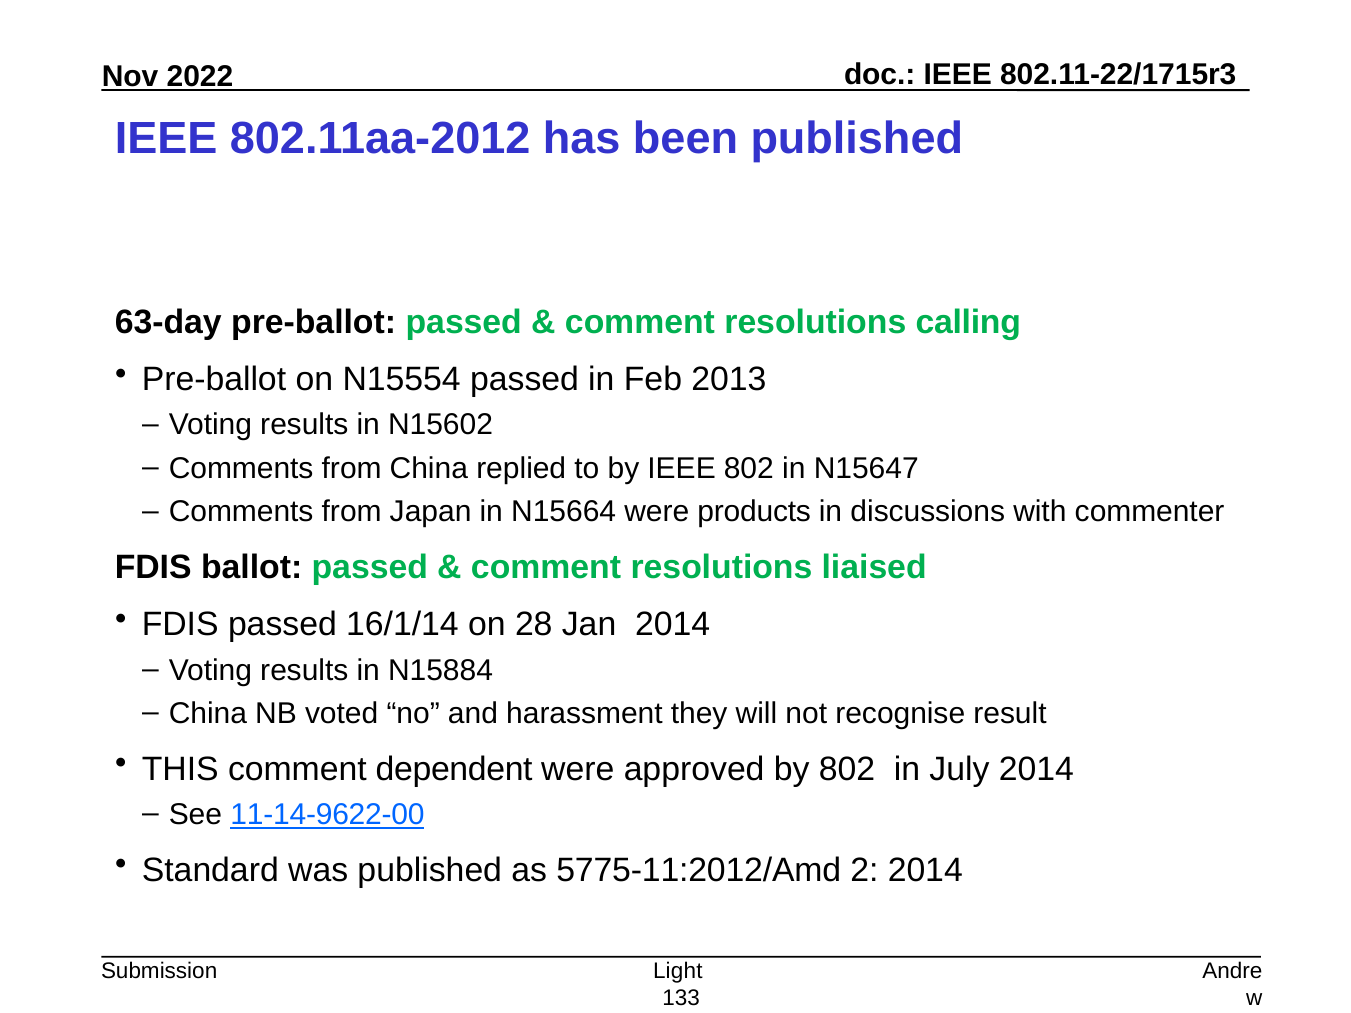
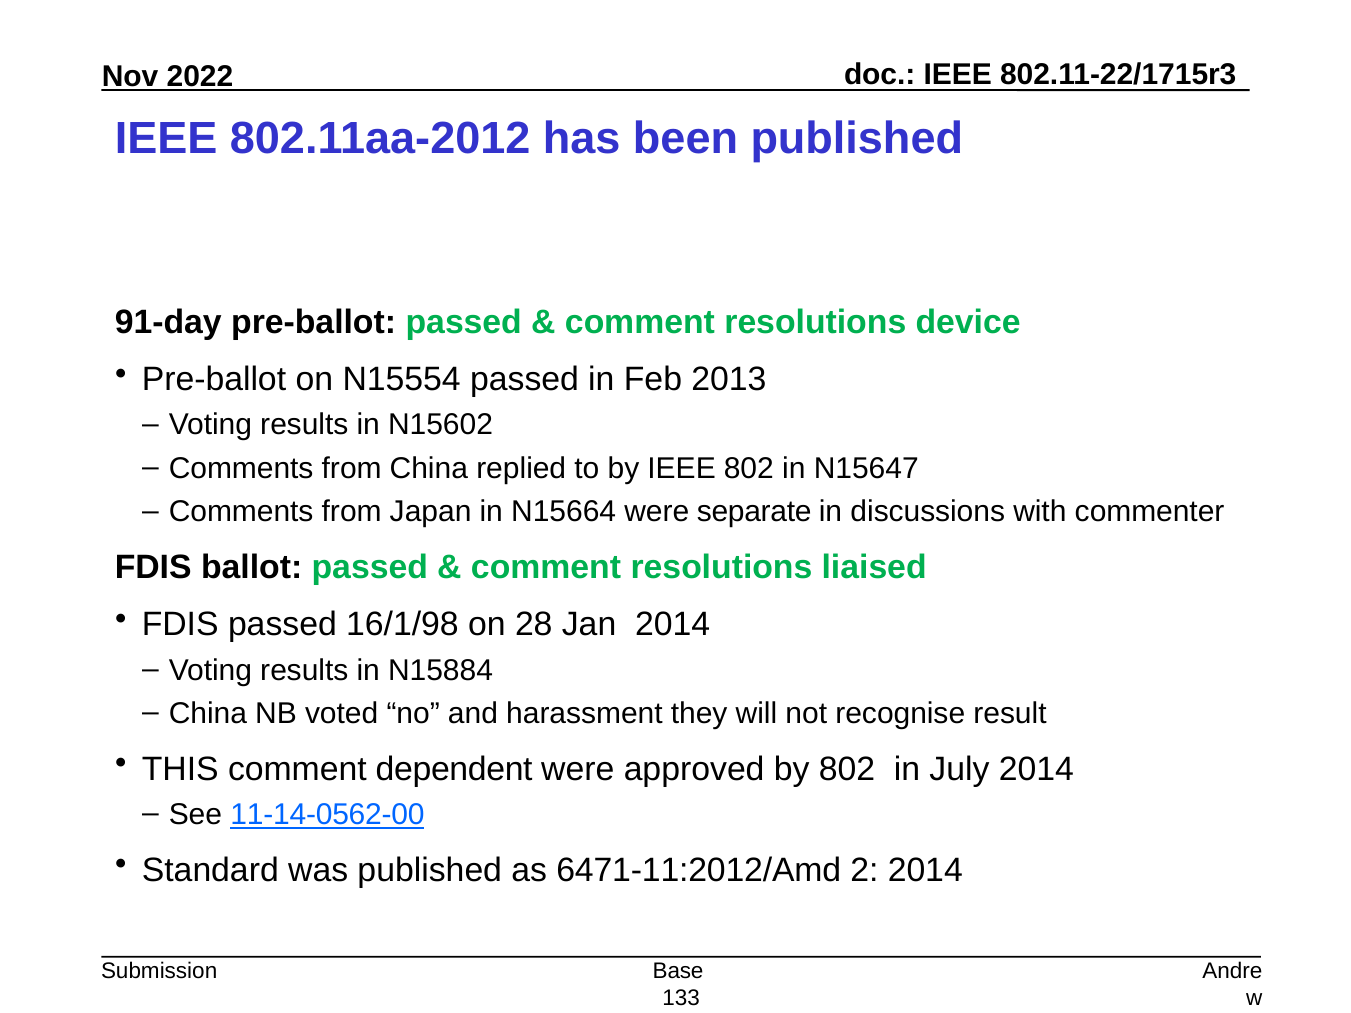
63-day: 63-day -> 91-day (168, 322)
calling: calling -> device (968, 322)
products: products -> separate (754, 512)
16/1/14: 16/1/14 -> 16/1/98 (402, 625)
11-14-9622-00: 11-14-9622-00 -> 11-14-0562-00 (327, 815)
5775-11:2012/Amd: 5775-11:2012/Amd -> 6471-11:2012/Amd (699, 870)
Light: Light -> Base (678, 972)
